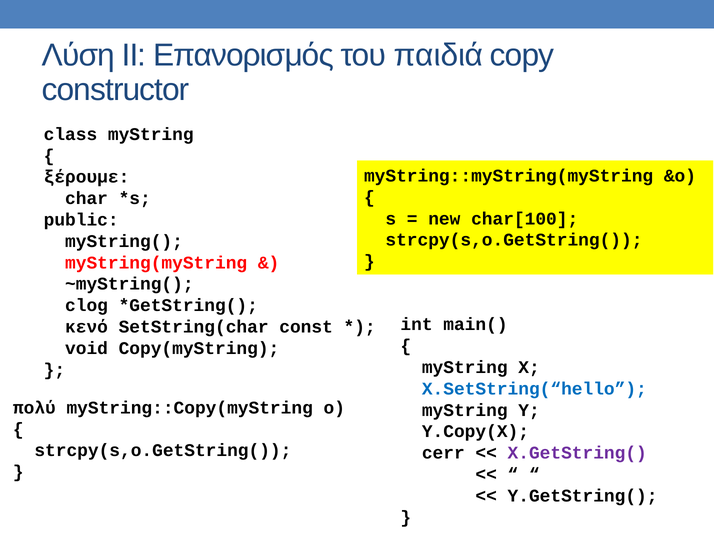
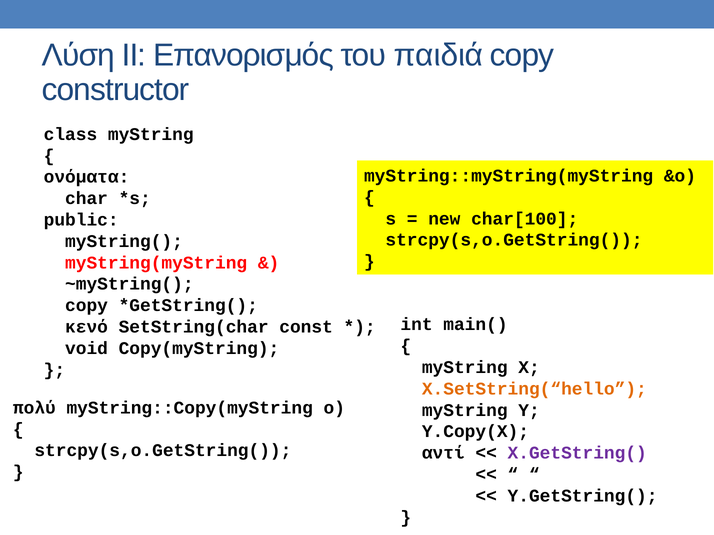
ξέρουμε: ξέρουμε -> ονόματα (87, 177)
clog: clog -> copy (87, 306)
X.SetString(“hello colour: blue -> orange (534, 389)
cerr: cerr -> αντί (443, 453)
